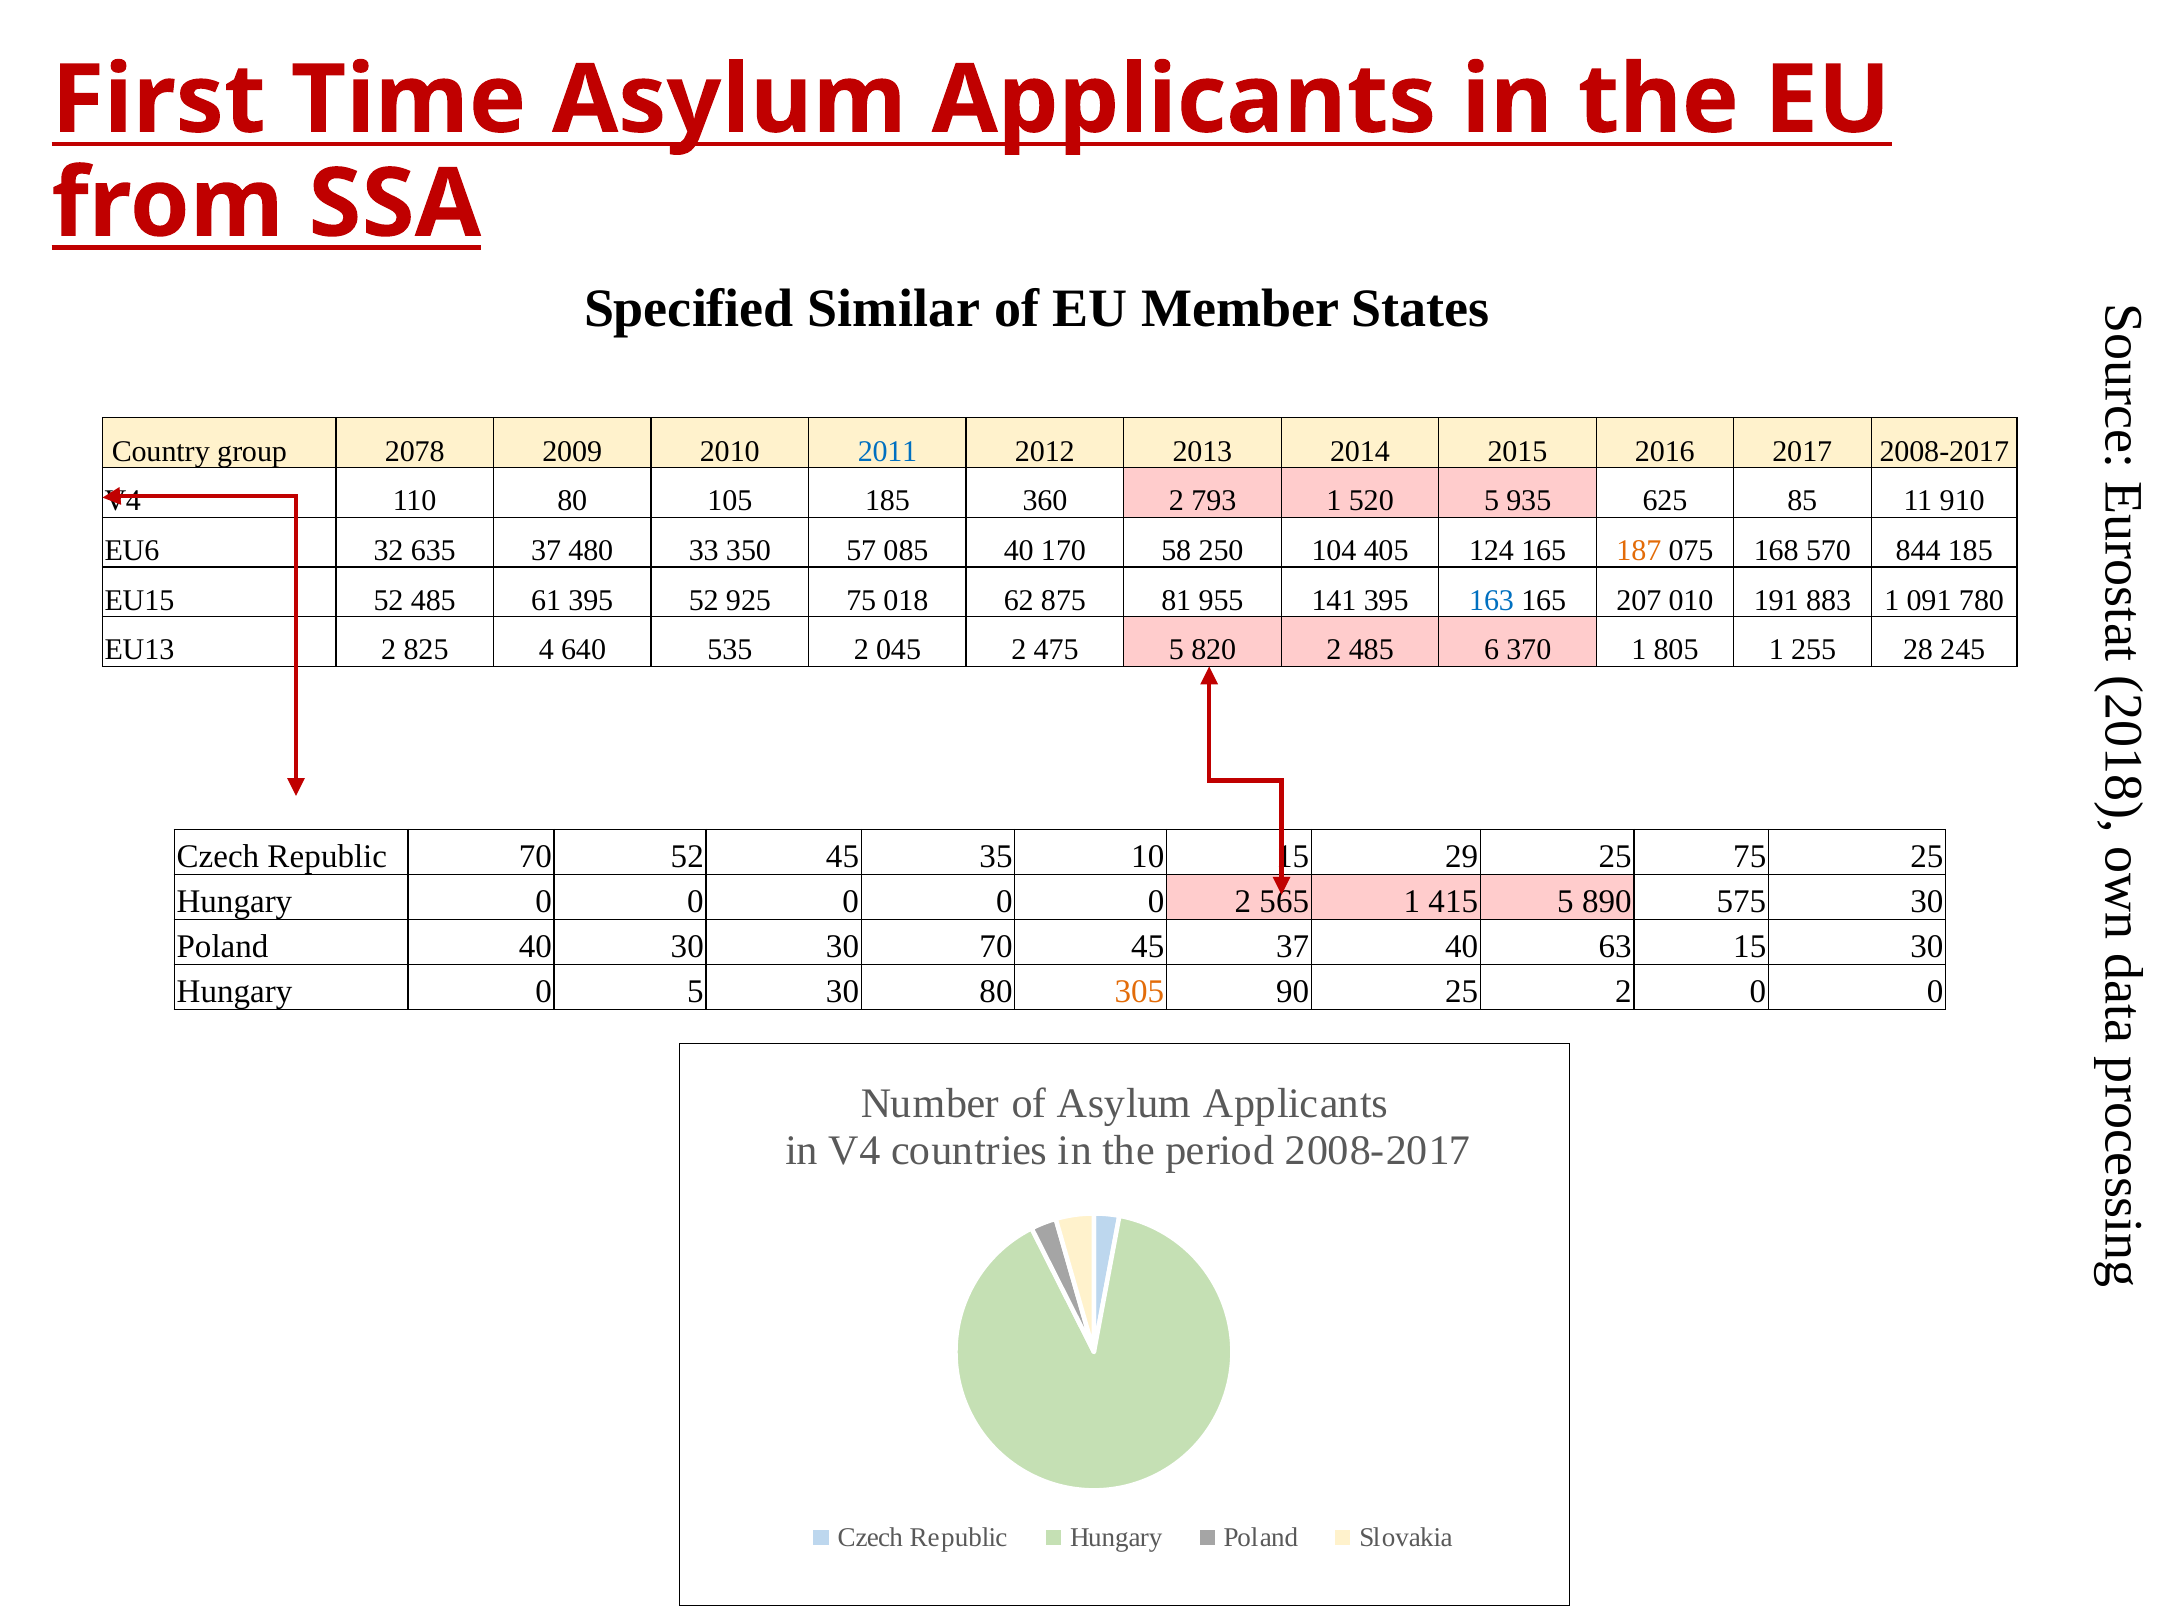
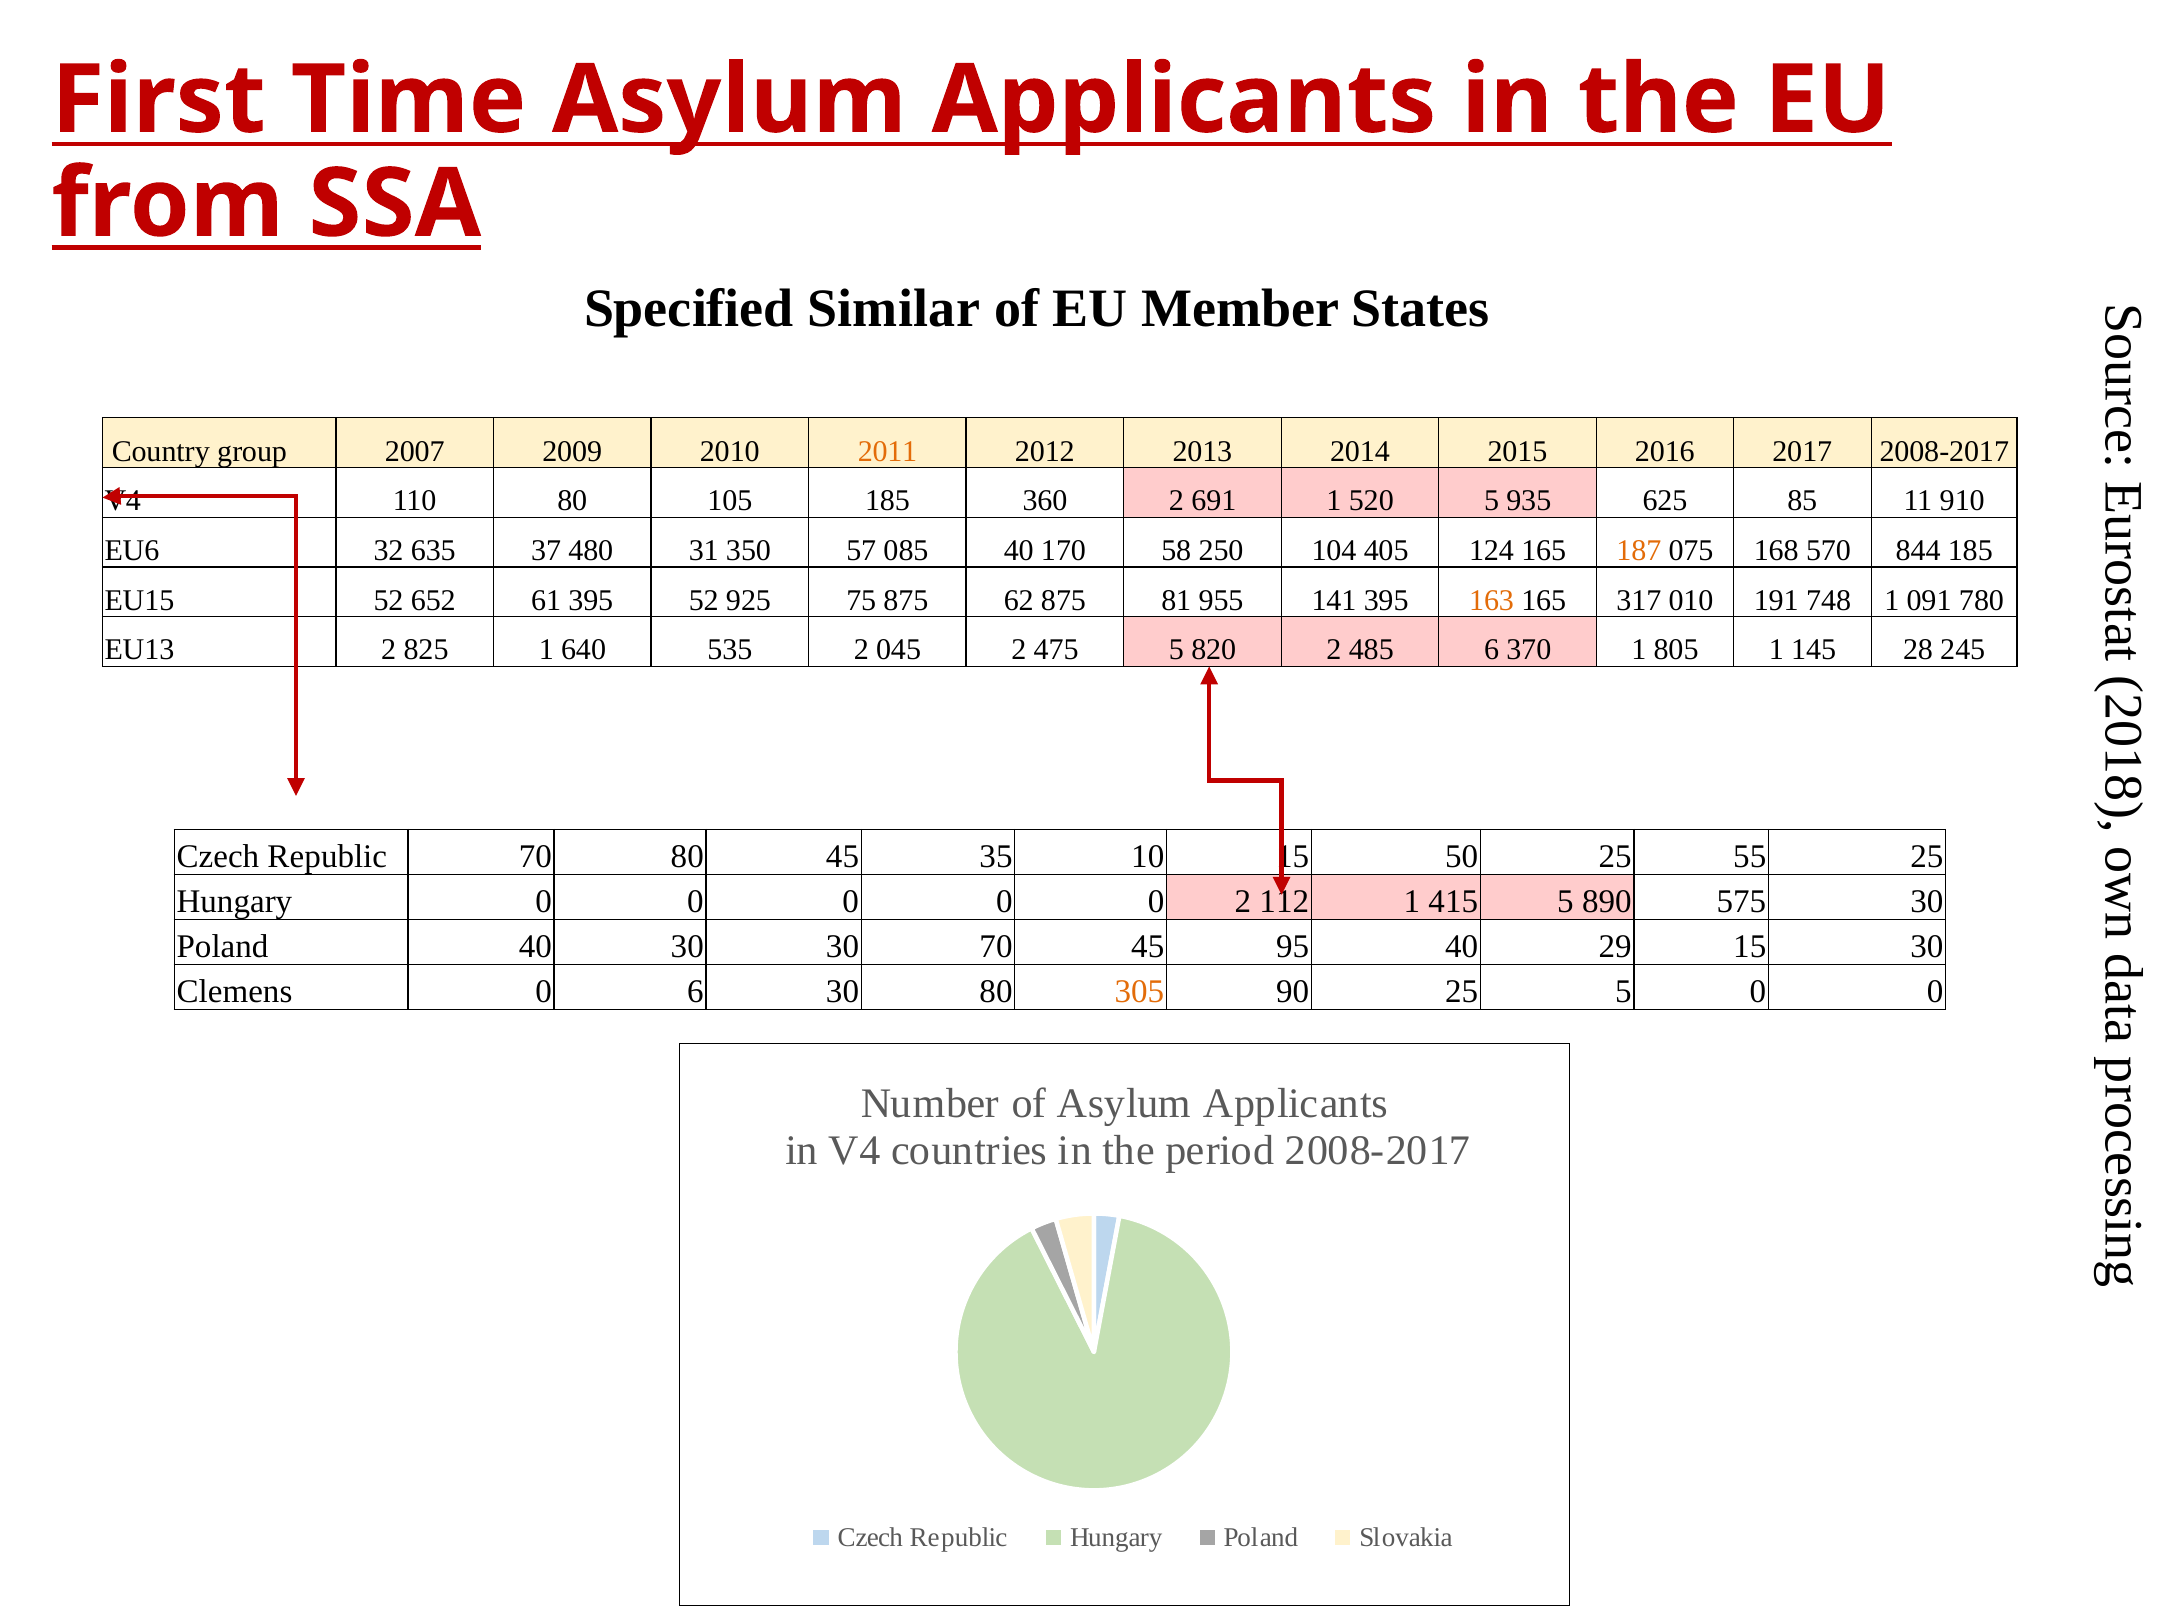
2078: 2078 -> 2007 (415, 451)
2011 colour: blue -> orange (887, 451)
793: 793 -> 691 (1214, 501)
33: 33 -> 31 (704, 551)
52 485: 485 -> 652 (433, 600)
75 018: 018 -> 875 (906, 600)
163 colour: blue -> orange (1492, 600)
207: 207 -> 317 (1639, 600)
883: 883 -> 748 (1829, 600)
825 4: 4 -> 1 (546, 650)
255: 255 -> 145 (1814, 650)
70 52: 52 -> 80 (687, 857)
29: 29 -> 50 (1462, 857)
25 75: 75 -> 55 (1750, 857)
565: 565 -> 112 (1284, 902)
45 37: 37 -> 95 (1293, 947)
63: 63 -> 29 (1615, 947)
Hungary: Hungary -> Clemens (234, 992)
0 5: 5 -> 6 (695, 992)
25 2: 2 -> 5 (1623, 992)
